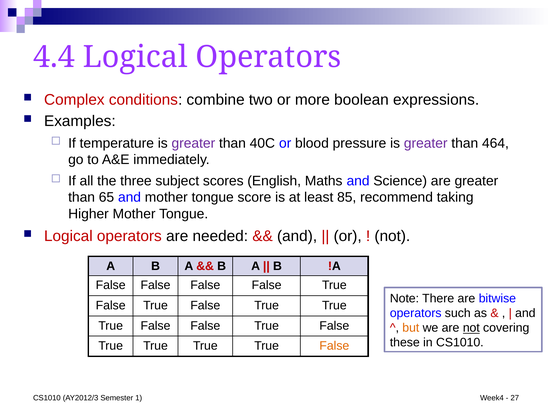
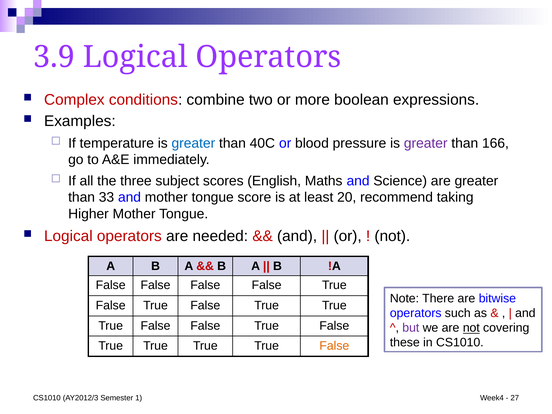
4.4: 4.4 -> 3.9 (54, 57)
greater colour: purple -> blue (193, 143)
464: 464 -> 166 (495, 143)
65: 65 -> 33 (106, 197)
85: 85 -> 20 (347, 197)
but colour: orange -> purple (411, 328)
